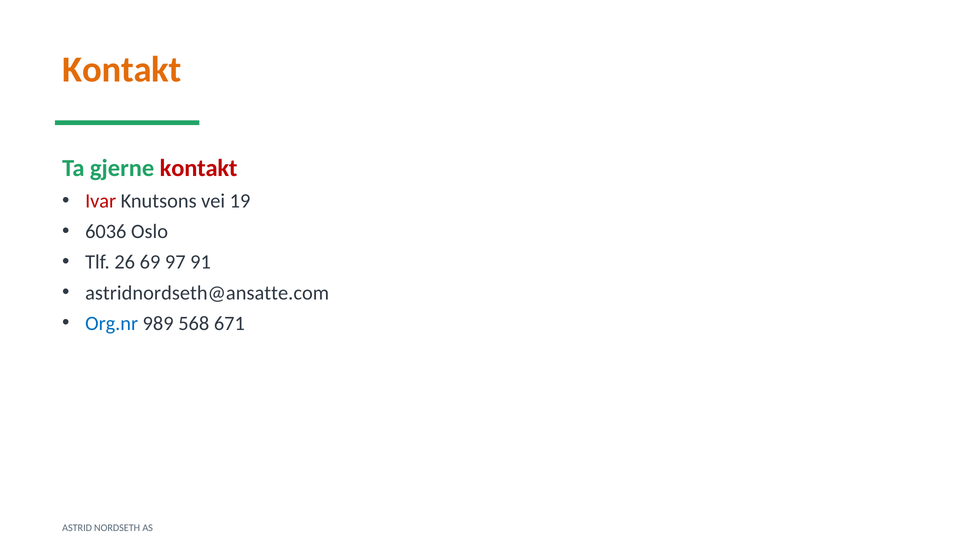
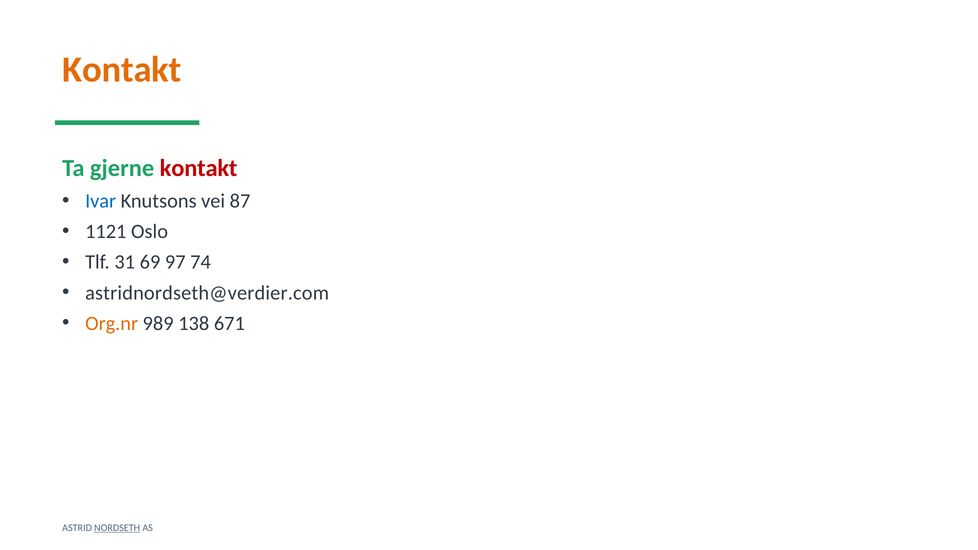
Ivar colour: red -> blue (101, 201)
19: 19 -> 87 (240, 201)
6036: 6036 -> 1121 (106, 232)
26: 26 -> 31 (125, 262)
91: 91 -> 74 (201, 262)
astridnordseth@ansatte.com: astridnordseth@ansatte.com -> astridnordseth@verdier.com (207, 293)
Org.nr colour: blue -> orange (112, 323)
568: 568 -> 138 (194, 323)
NORDSETH underline: none -> present (117, 528)
